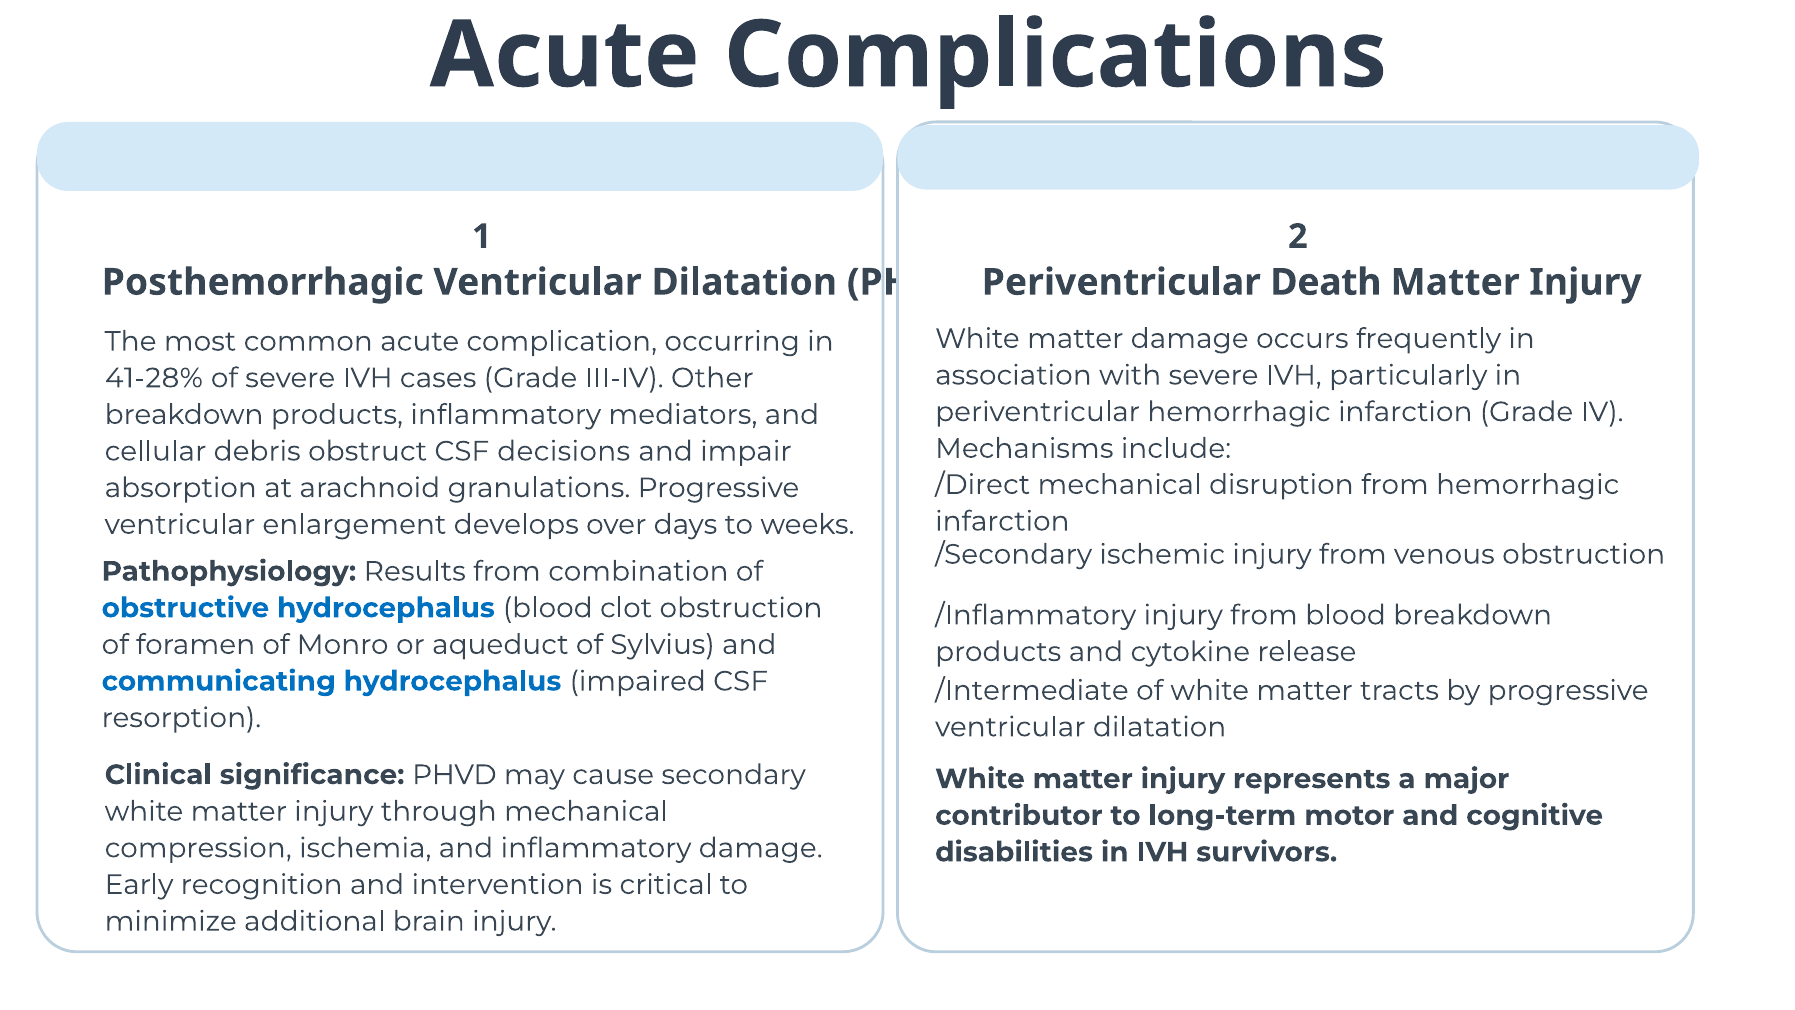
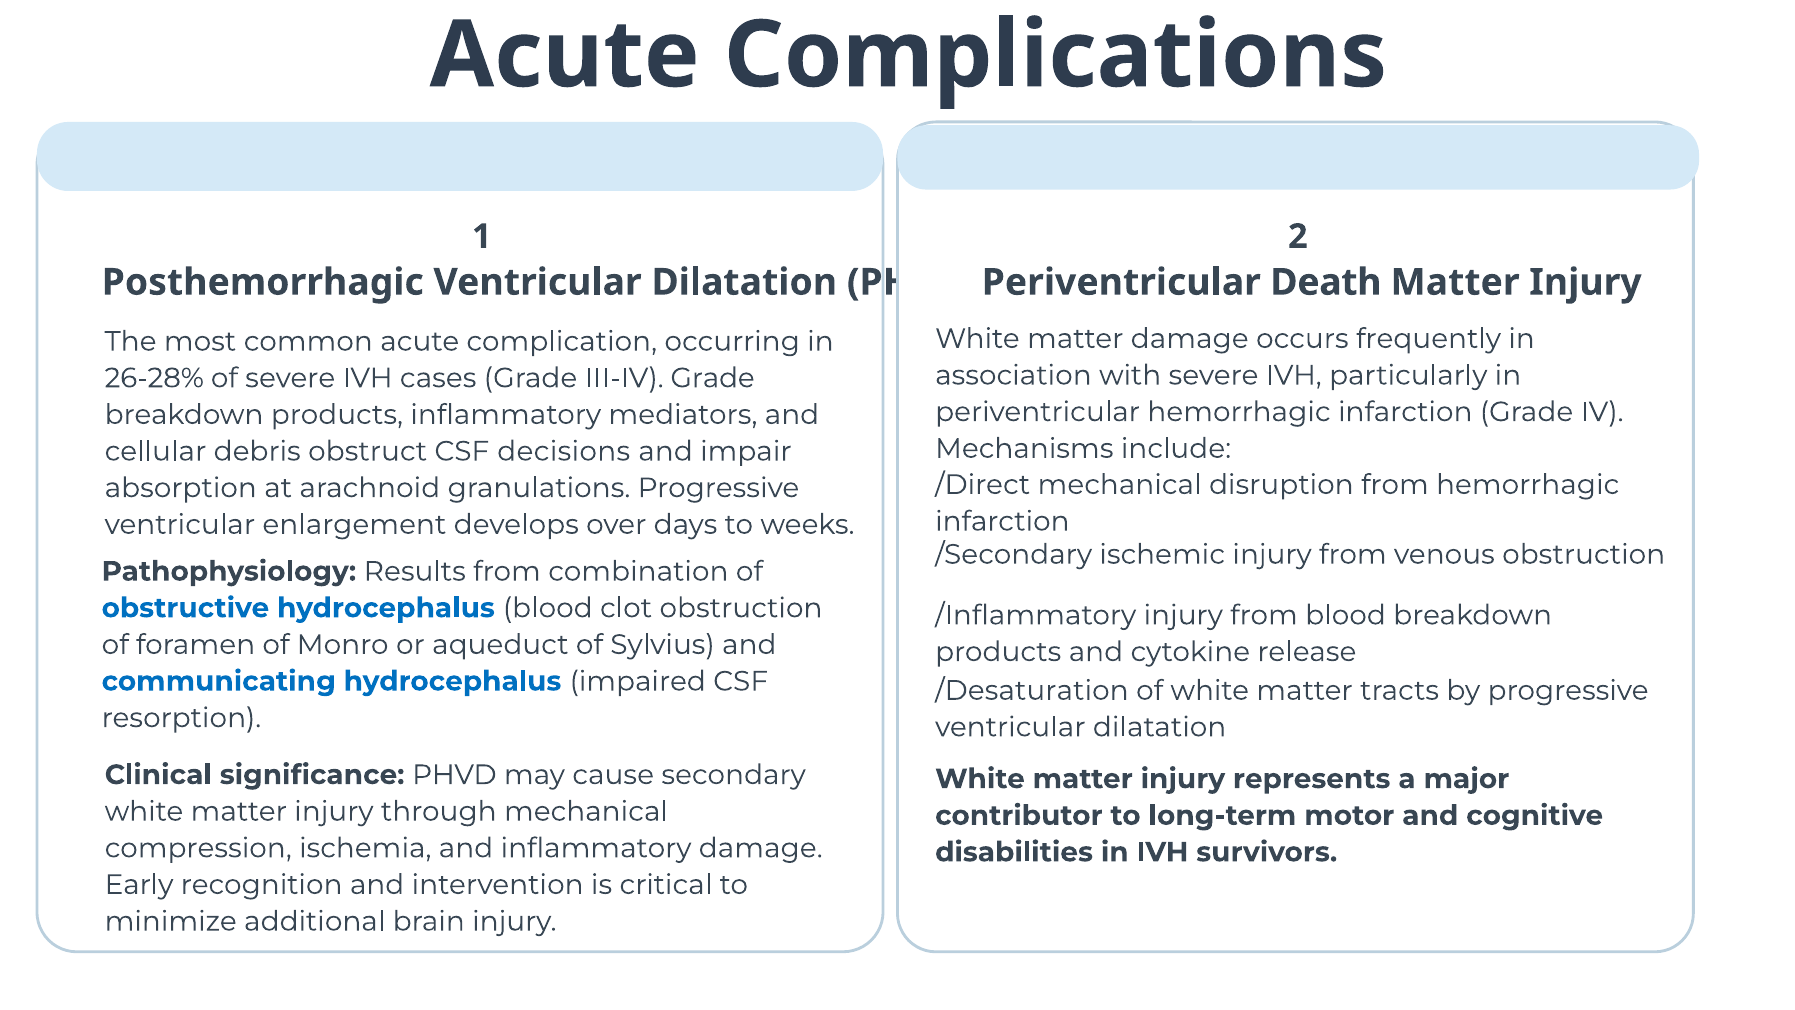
41-28%: 41-28% -> 26-28% (154, 378)
III-IV Other: Other -> Grade (713, 378)
/Intermediate: /Intermediate -> /Desaturation (1032, 690)
